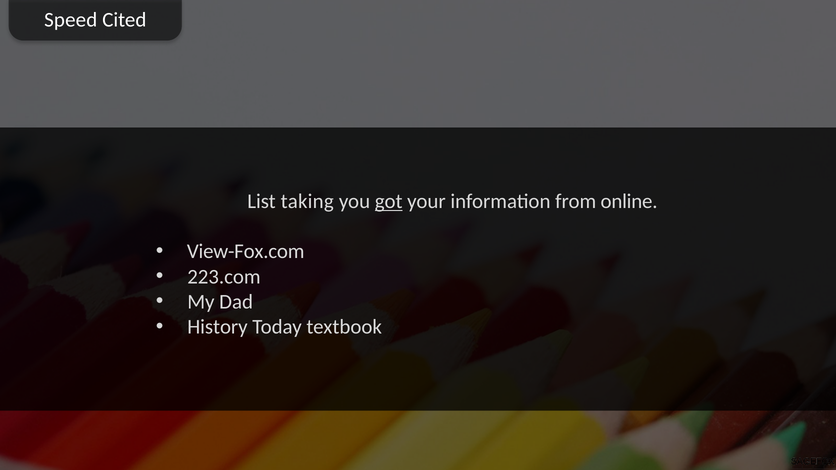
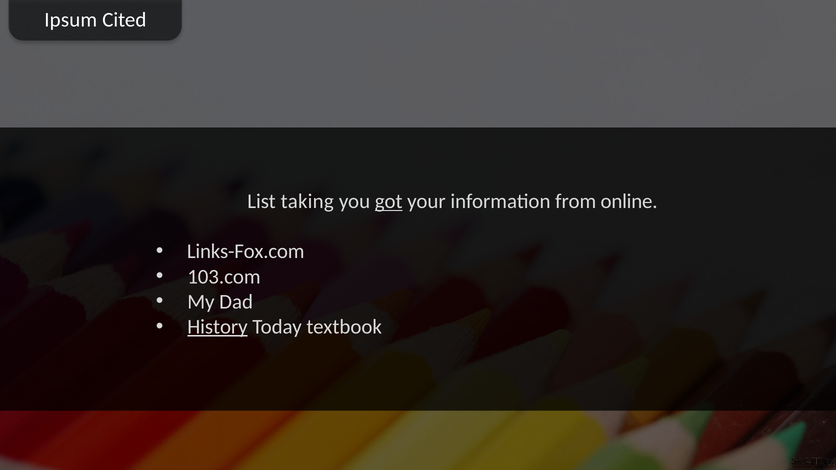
Speed: Speed -> Ipsum (71, 20)
View-Fox.com: View-Fox.com -> Links-Fox.com (246, 252)
223.com: 223.com -> 103.com (224, 277)
History underline: none -> present (217, 327)
